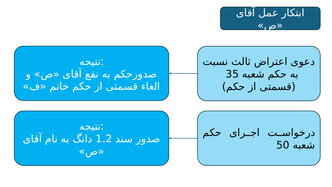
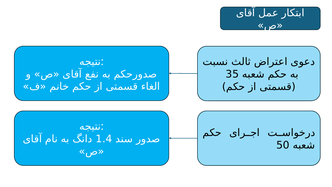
1.2: 1.2 -> 1.4 (104, 139)
